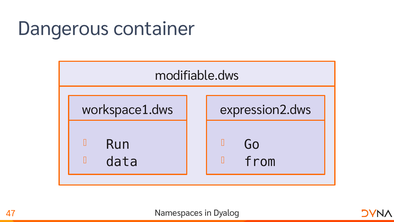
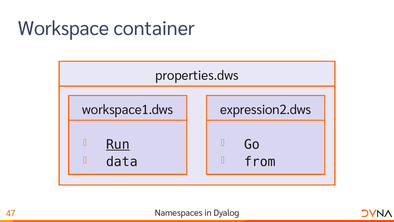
Dangerous: Dangerous -> Workspace (63, 29)
modifiable.dws: modifiable.dws -> properties.dws (197, 75)
Run underline: none -> present (118, 144)
